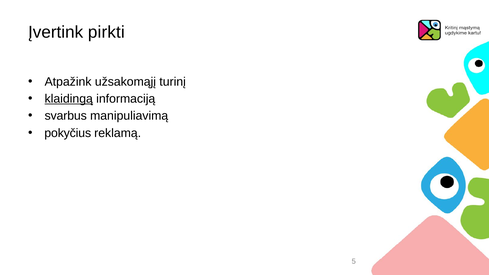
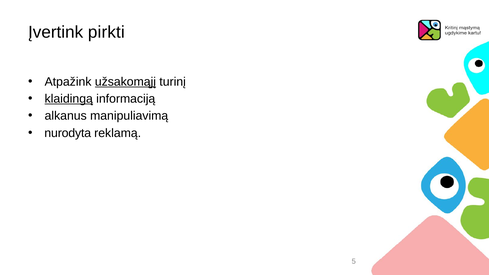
užsakomąjį underline: none -> present (125, 82)
svarbus: svarbus -> alkanus (66, 116)
pokyčius: pokyčius -> nurodyta (68, 133)
